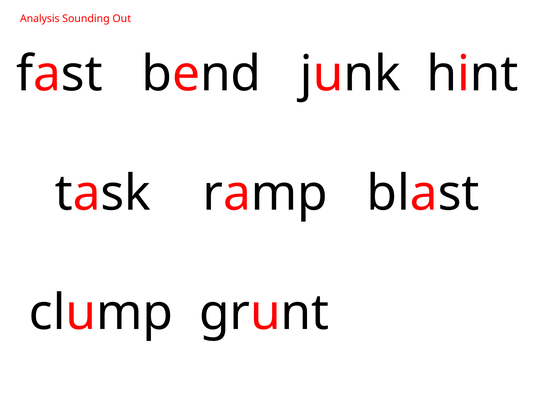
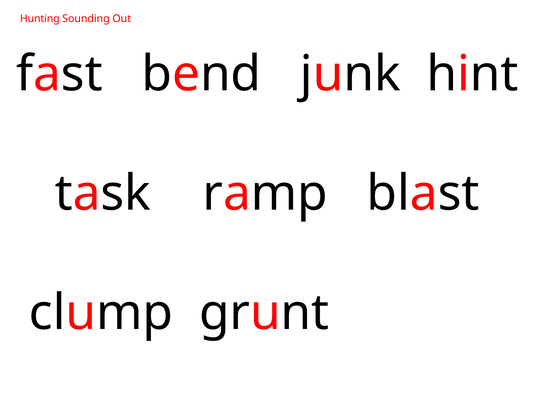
Analysis: Analysis -> Hunting (40, 19)
